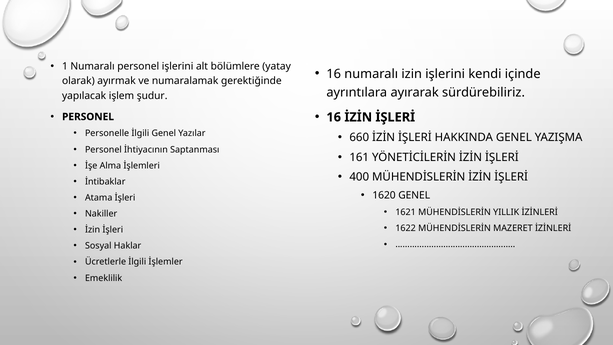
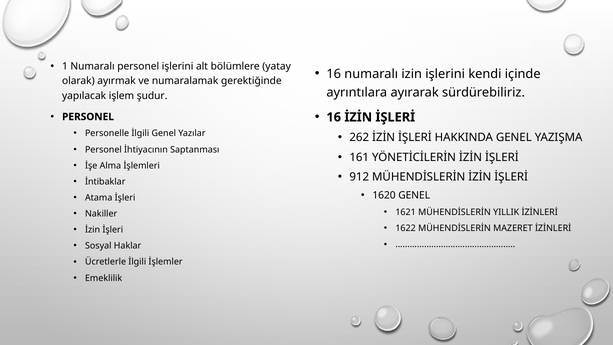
660: 660 -> 262 (359, 138)
400: 400 -> 912 (359, 177)
